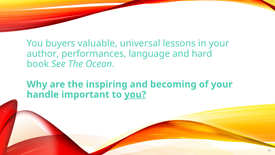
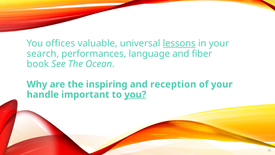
buyers: buyers -> offices (60, 43)
lessons underline: none -> present (179, 43)
author: author -> search (43, 54)
hard: hard -> fiber (202, 54)
becoming: becoming -> reception (173, 84)
